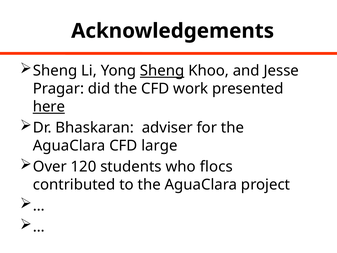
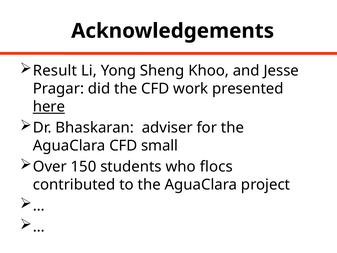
Sheng: Sheng -> Result (55, 71)
Sheng underline: present -> none (162, 71)
large: large -> small (160, 146)
120: 120 -> 150 (84, 167)
